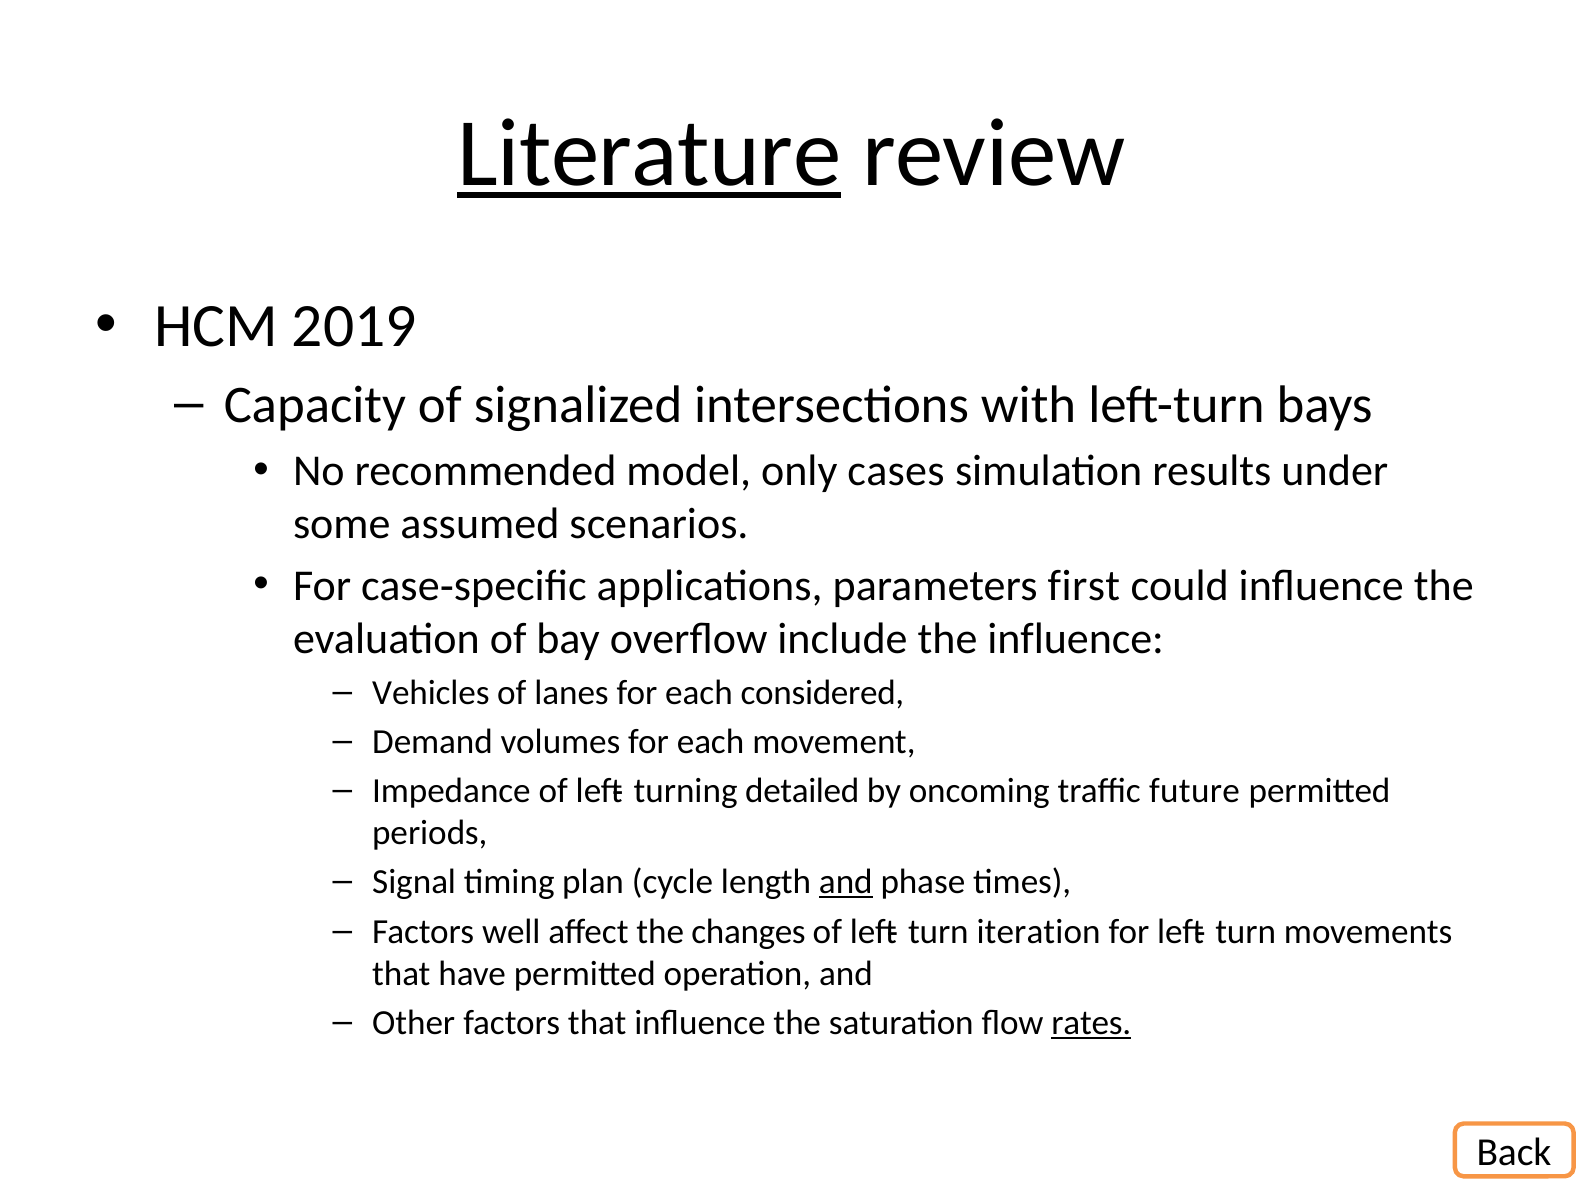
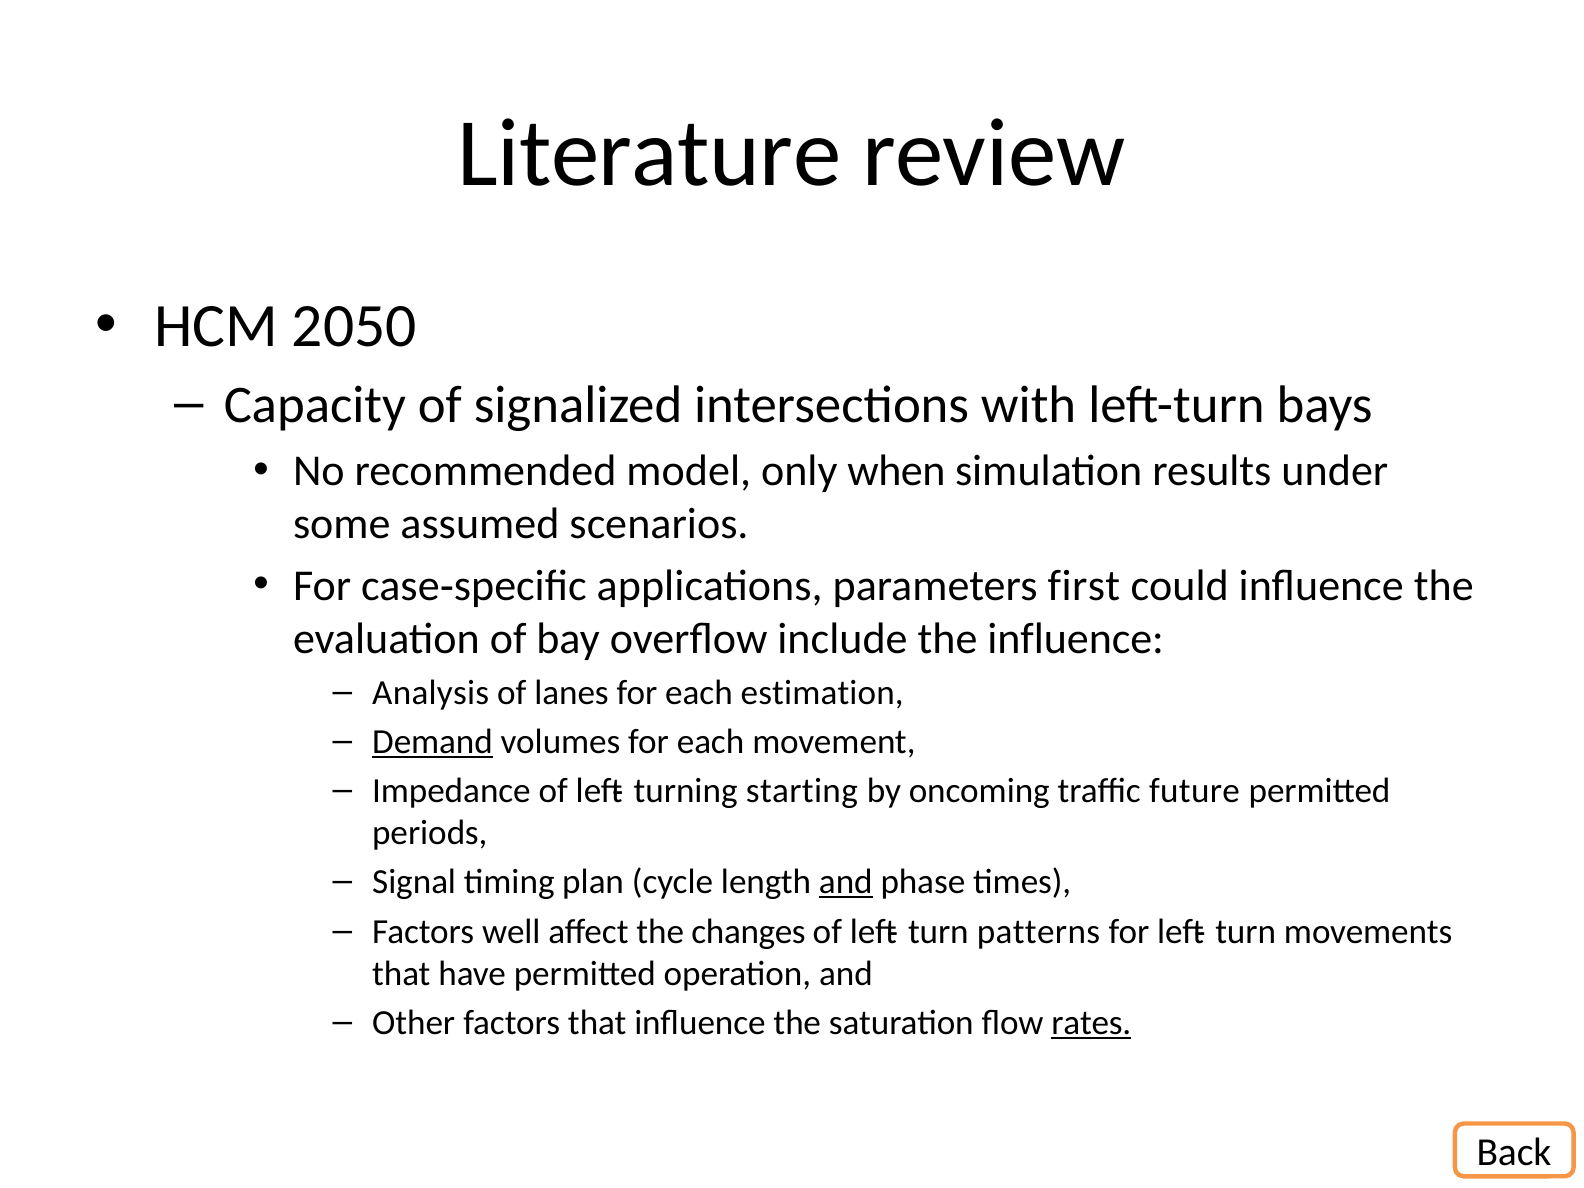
Literature underline: present -> none (649, 153)
2019: 2019 -> 2050 (354, 326)
cases: cases -> when (896, 471)
Vehicles: Vehicles -> Analysis (431, 692)
considered: considered -> estimation (822, 692)
Demand underline: none -> present (433, 742)
detailed: detailed -> starting (802, 791)
iteration: iteration -> patterns (1038, 931)
